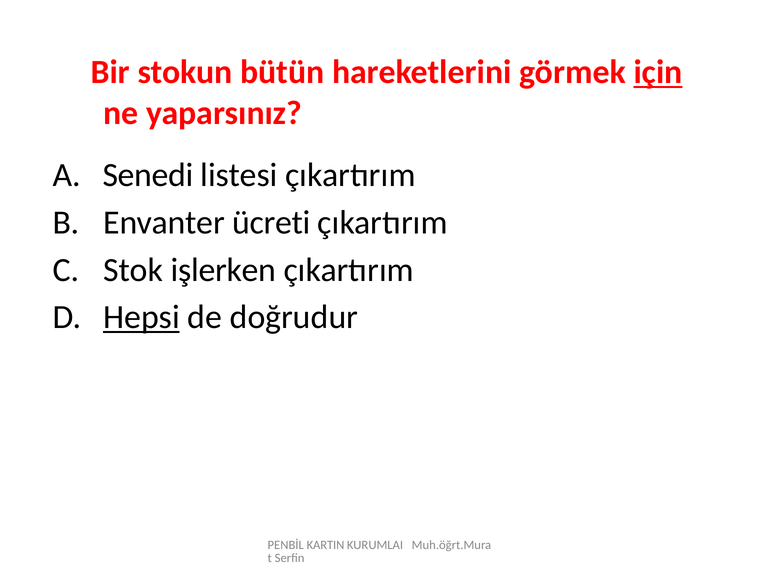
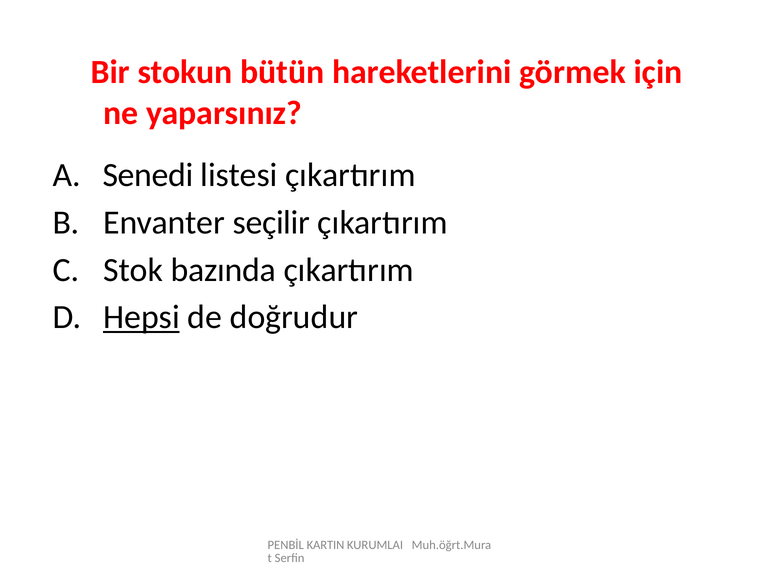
için underline: present -> none (658, 72)
ücreti: ücreti -> seçilir (271, 222)
işlerken: işlerken -> bazında (223, 270)
